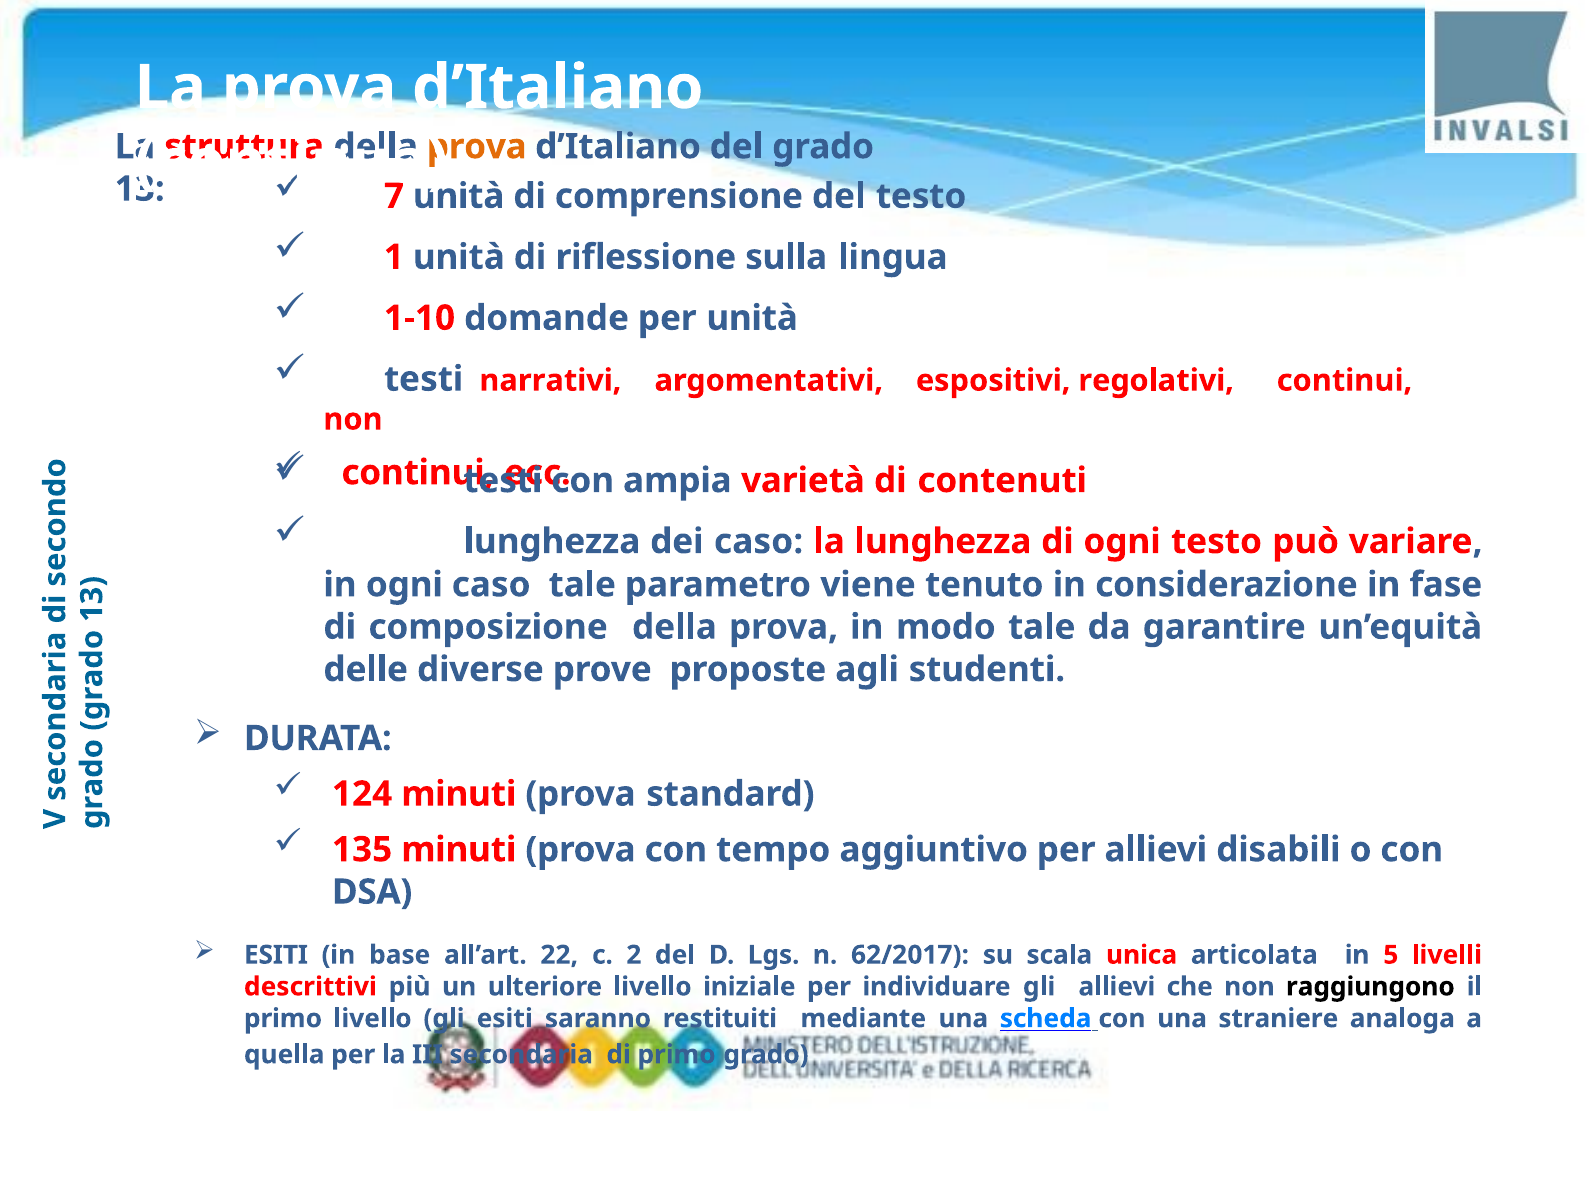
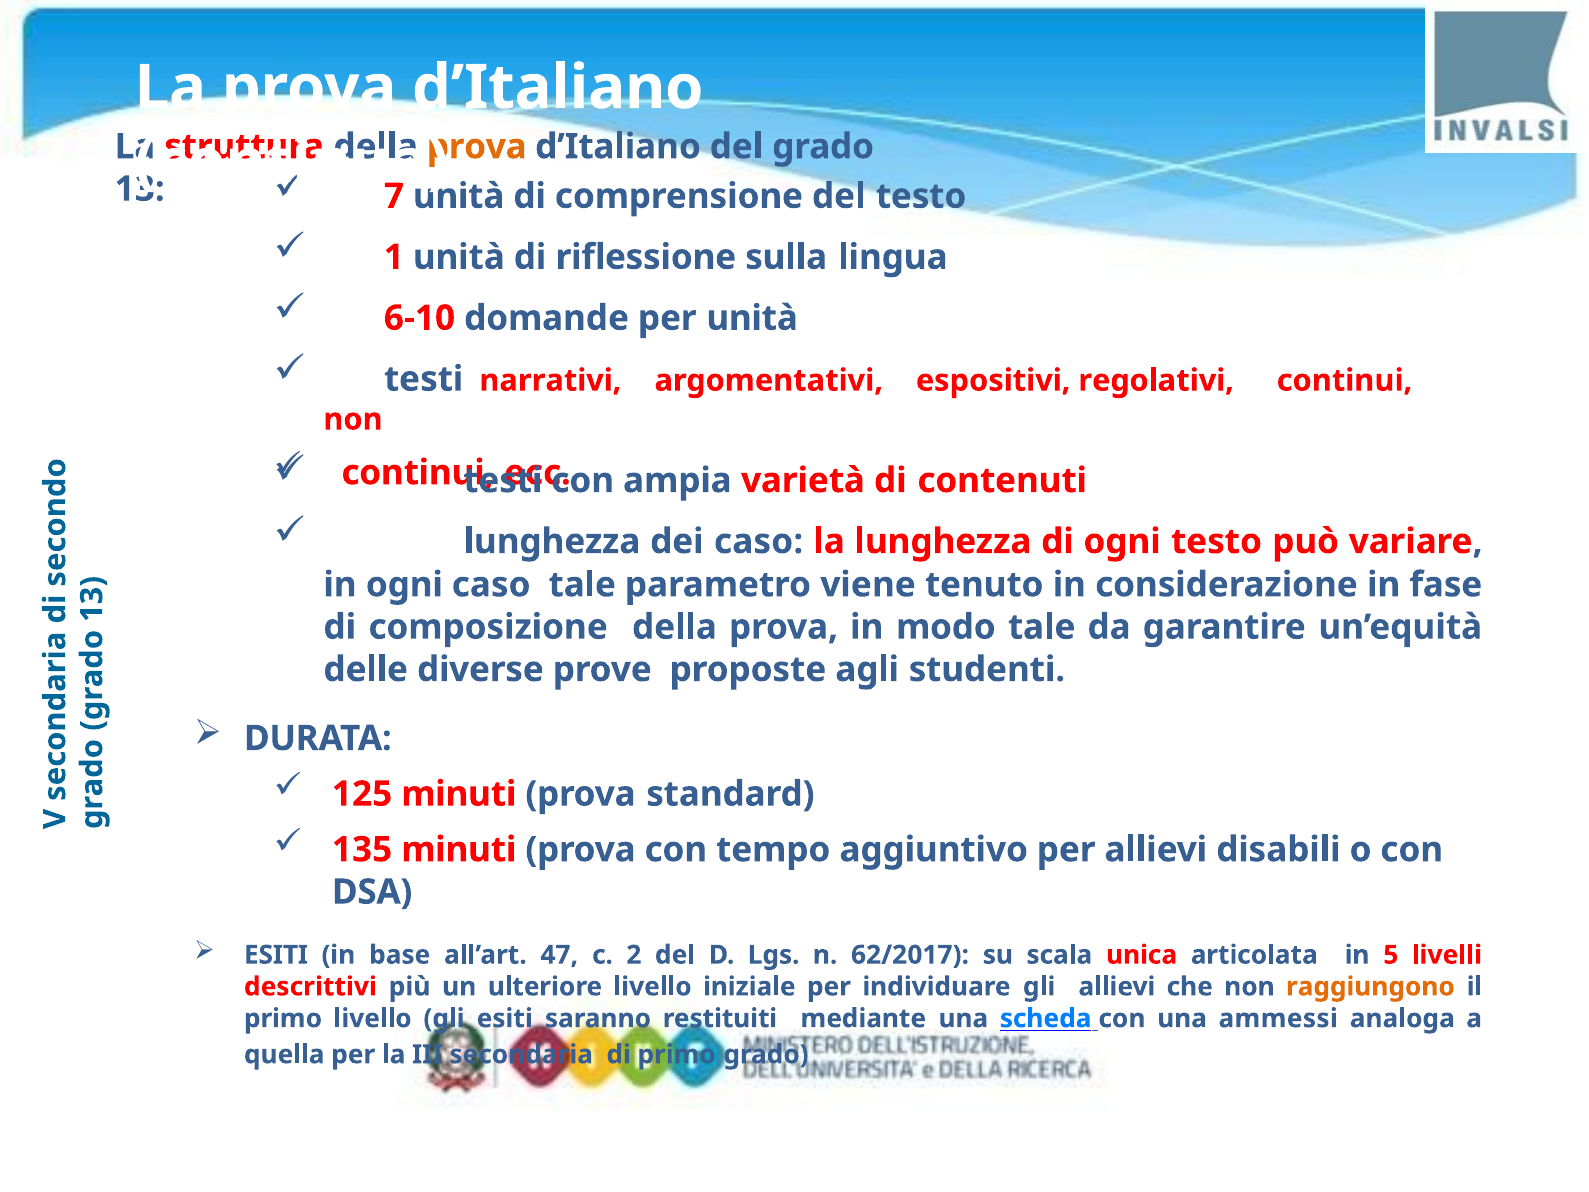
1-10: 1-10 -> 6-10 (419, 318)
124: 124 -> 125 (362, 794)
22: 22 -> 47 (559, 955)
raggiungono colour: black -> orange (1370, 987)
straniere: straniere -> ammessi (1278, 1018)
